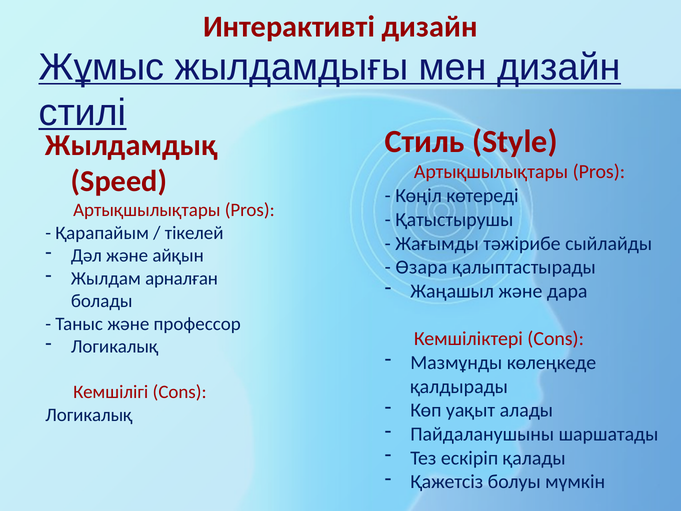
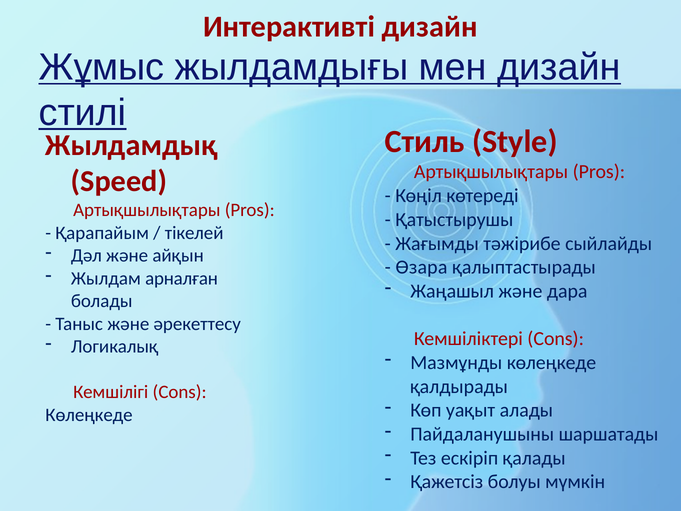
профессор: профессор -> әрекеттесу (197, 324)
Логикалық: Логикалық -> Көлеңкеде (89, 415)
